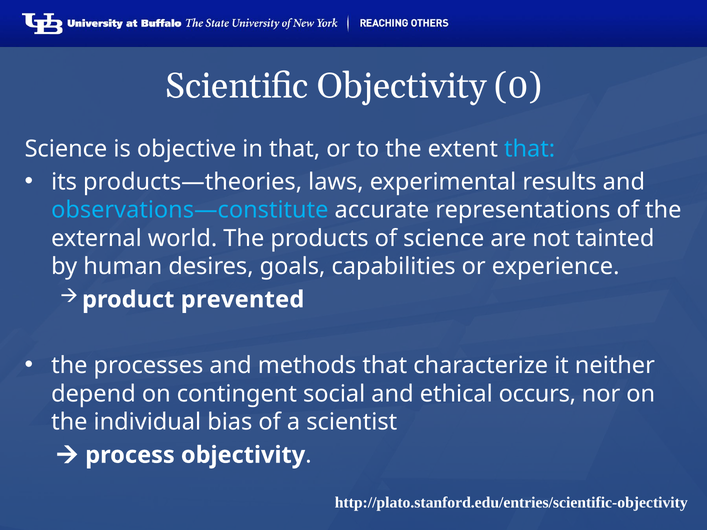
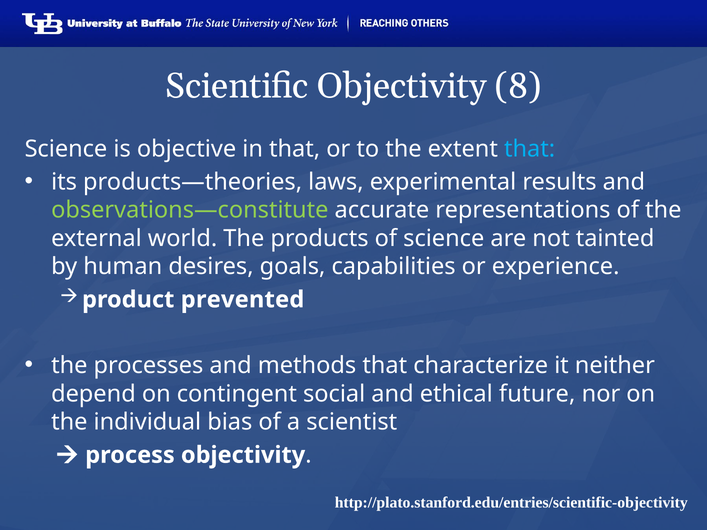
0: 0 -> 8 (518, 86)
observations—constitute colour: light blue -> light green (190, 210)
occurs: occurs -> future (537, 394)
